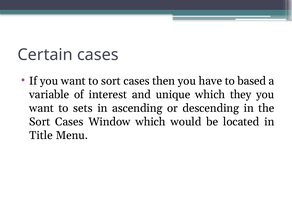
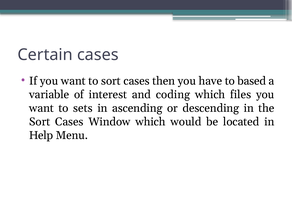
unique: unique -> coding (173, 95)
they: they -> files (241, 95)
Title: Title -> Help (41, 135)
